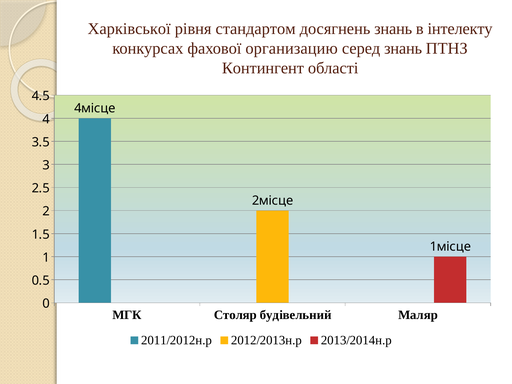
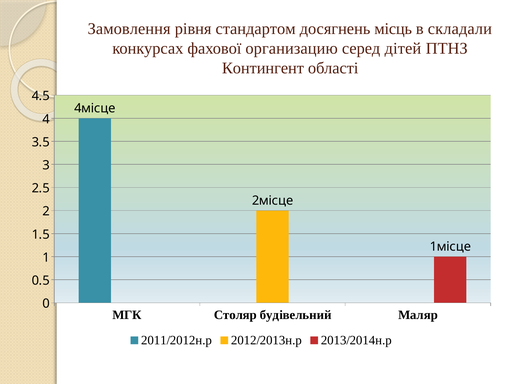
Харківської: Харківської -> Замовлення (129, 29)
досягнень знань: знань -> місць (393, 29)
інтелекту: інтелекту -> складали (460, 29)
серед знань: знань -> дітей (403, 49)
